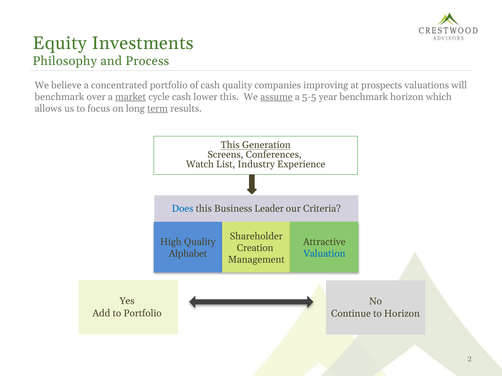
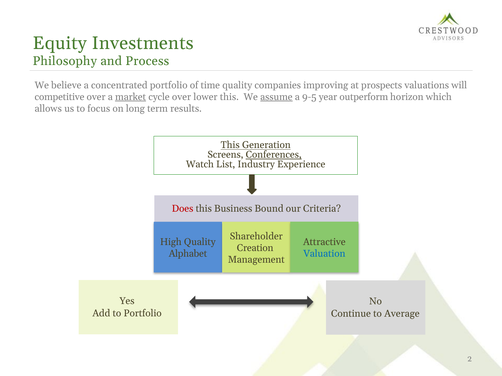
of cash: cash -> time (210, 85)
benchmark: benchmark -> competitive (60, 97)
cycle cash: cash -> over (182, 97)
5-5: 5-5 -> 9-5 (309, 97)
year benchmark: benchmark -> outperform (364, 97)
term underline: present -> none (157, 109)
Conferences underline: none -> present (274, 155)
Does colour: blue -> red (183, 209)
Leader: Leader -> Bound (269, 209)
to Horizon: Horizon -> Average (402, 314)
